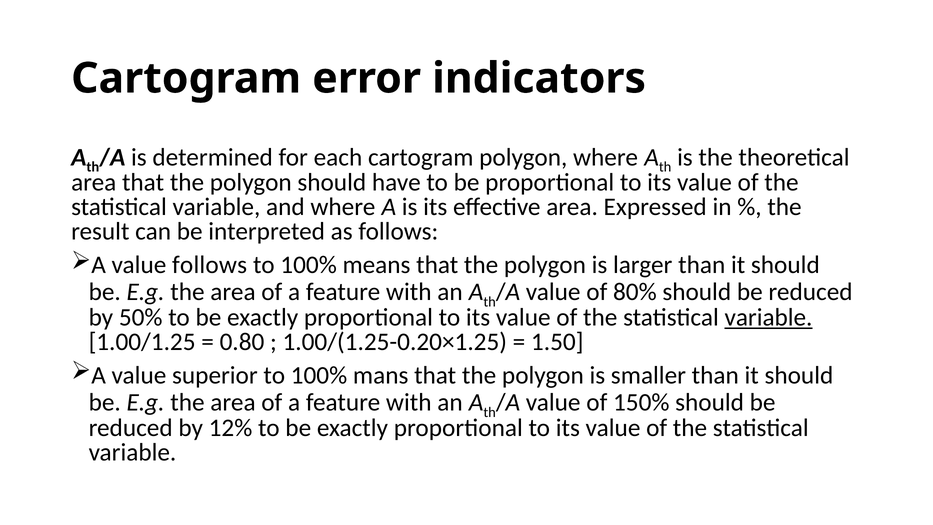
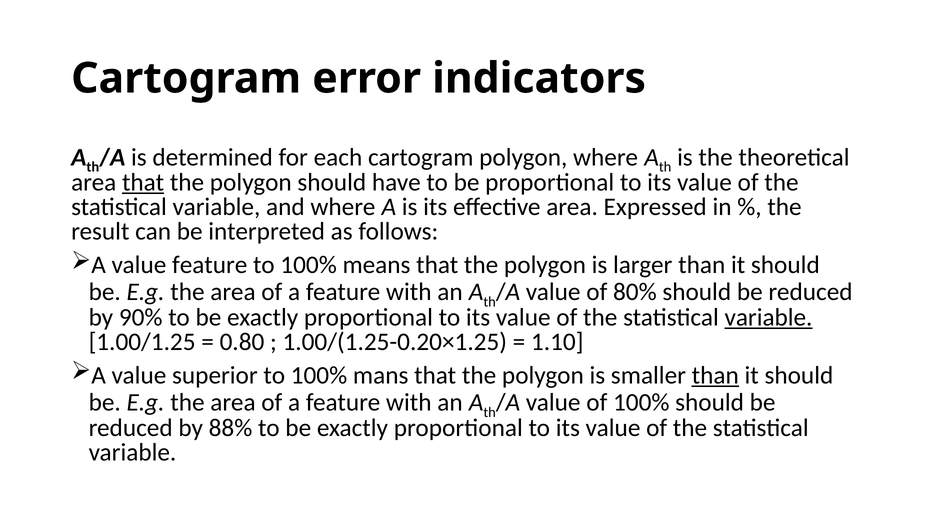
that underline: none -> present (143, 182)
value follows: follows -> feature (210, 265)
50%: 50% -> 90% (141, 317)
1.50: 1.50 -> 1.10 (557, 342)
than underline: none -> present (715, 375)
of 150%: 150% -> 100% (641, 402)
12%: 12% -> 88% (230, 428)
